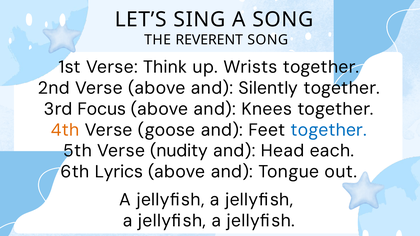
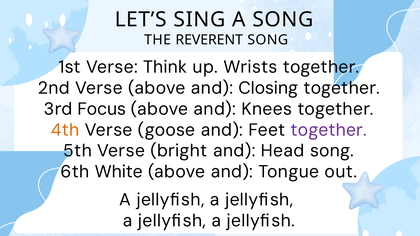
Silently: Silently -> Closing (268, 88)
together colour: blue -> purple (329, 130)
nudity: nudity -> bright (179, 151)
Head each: each -> song (332, 151)
Lyrics: Lyrics -> White (119, 172)
